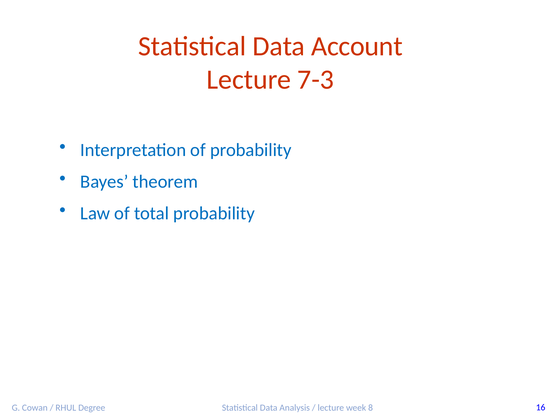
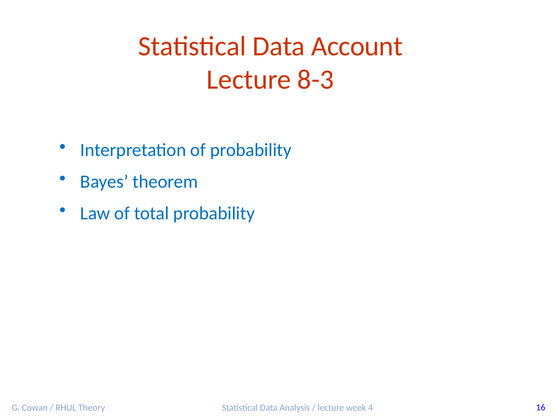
7-3: 7-3 -> 8-3 (316, 80)
Degree: Degree -> Theory (92, 407)
8: 8 -> 4 (371, 407)
